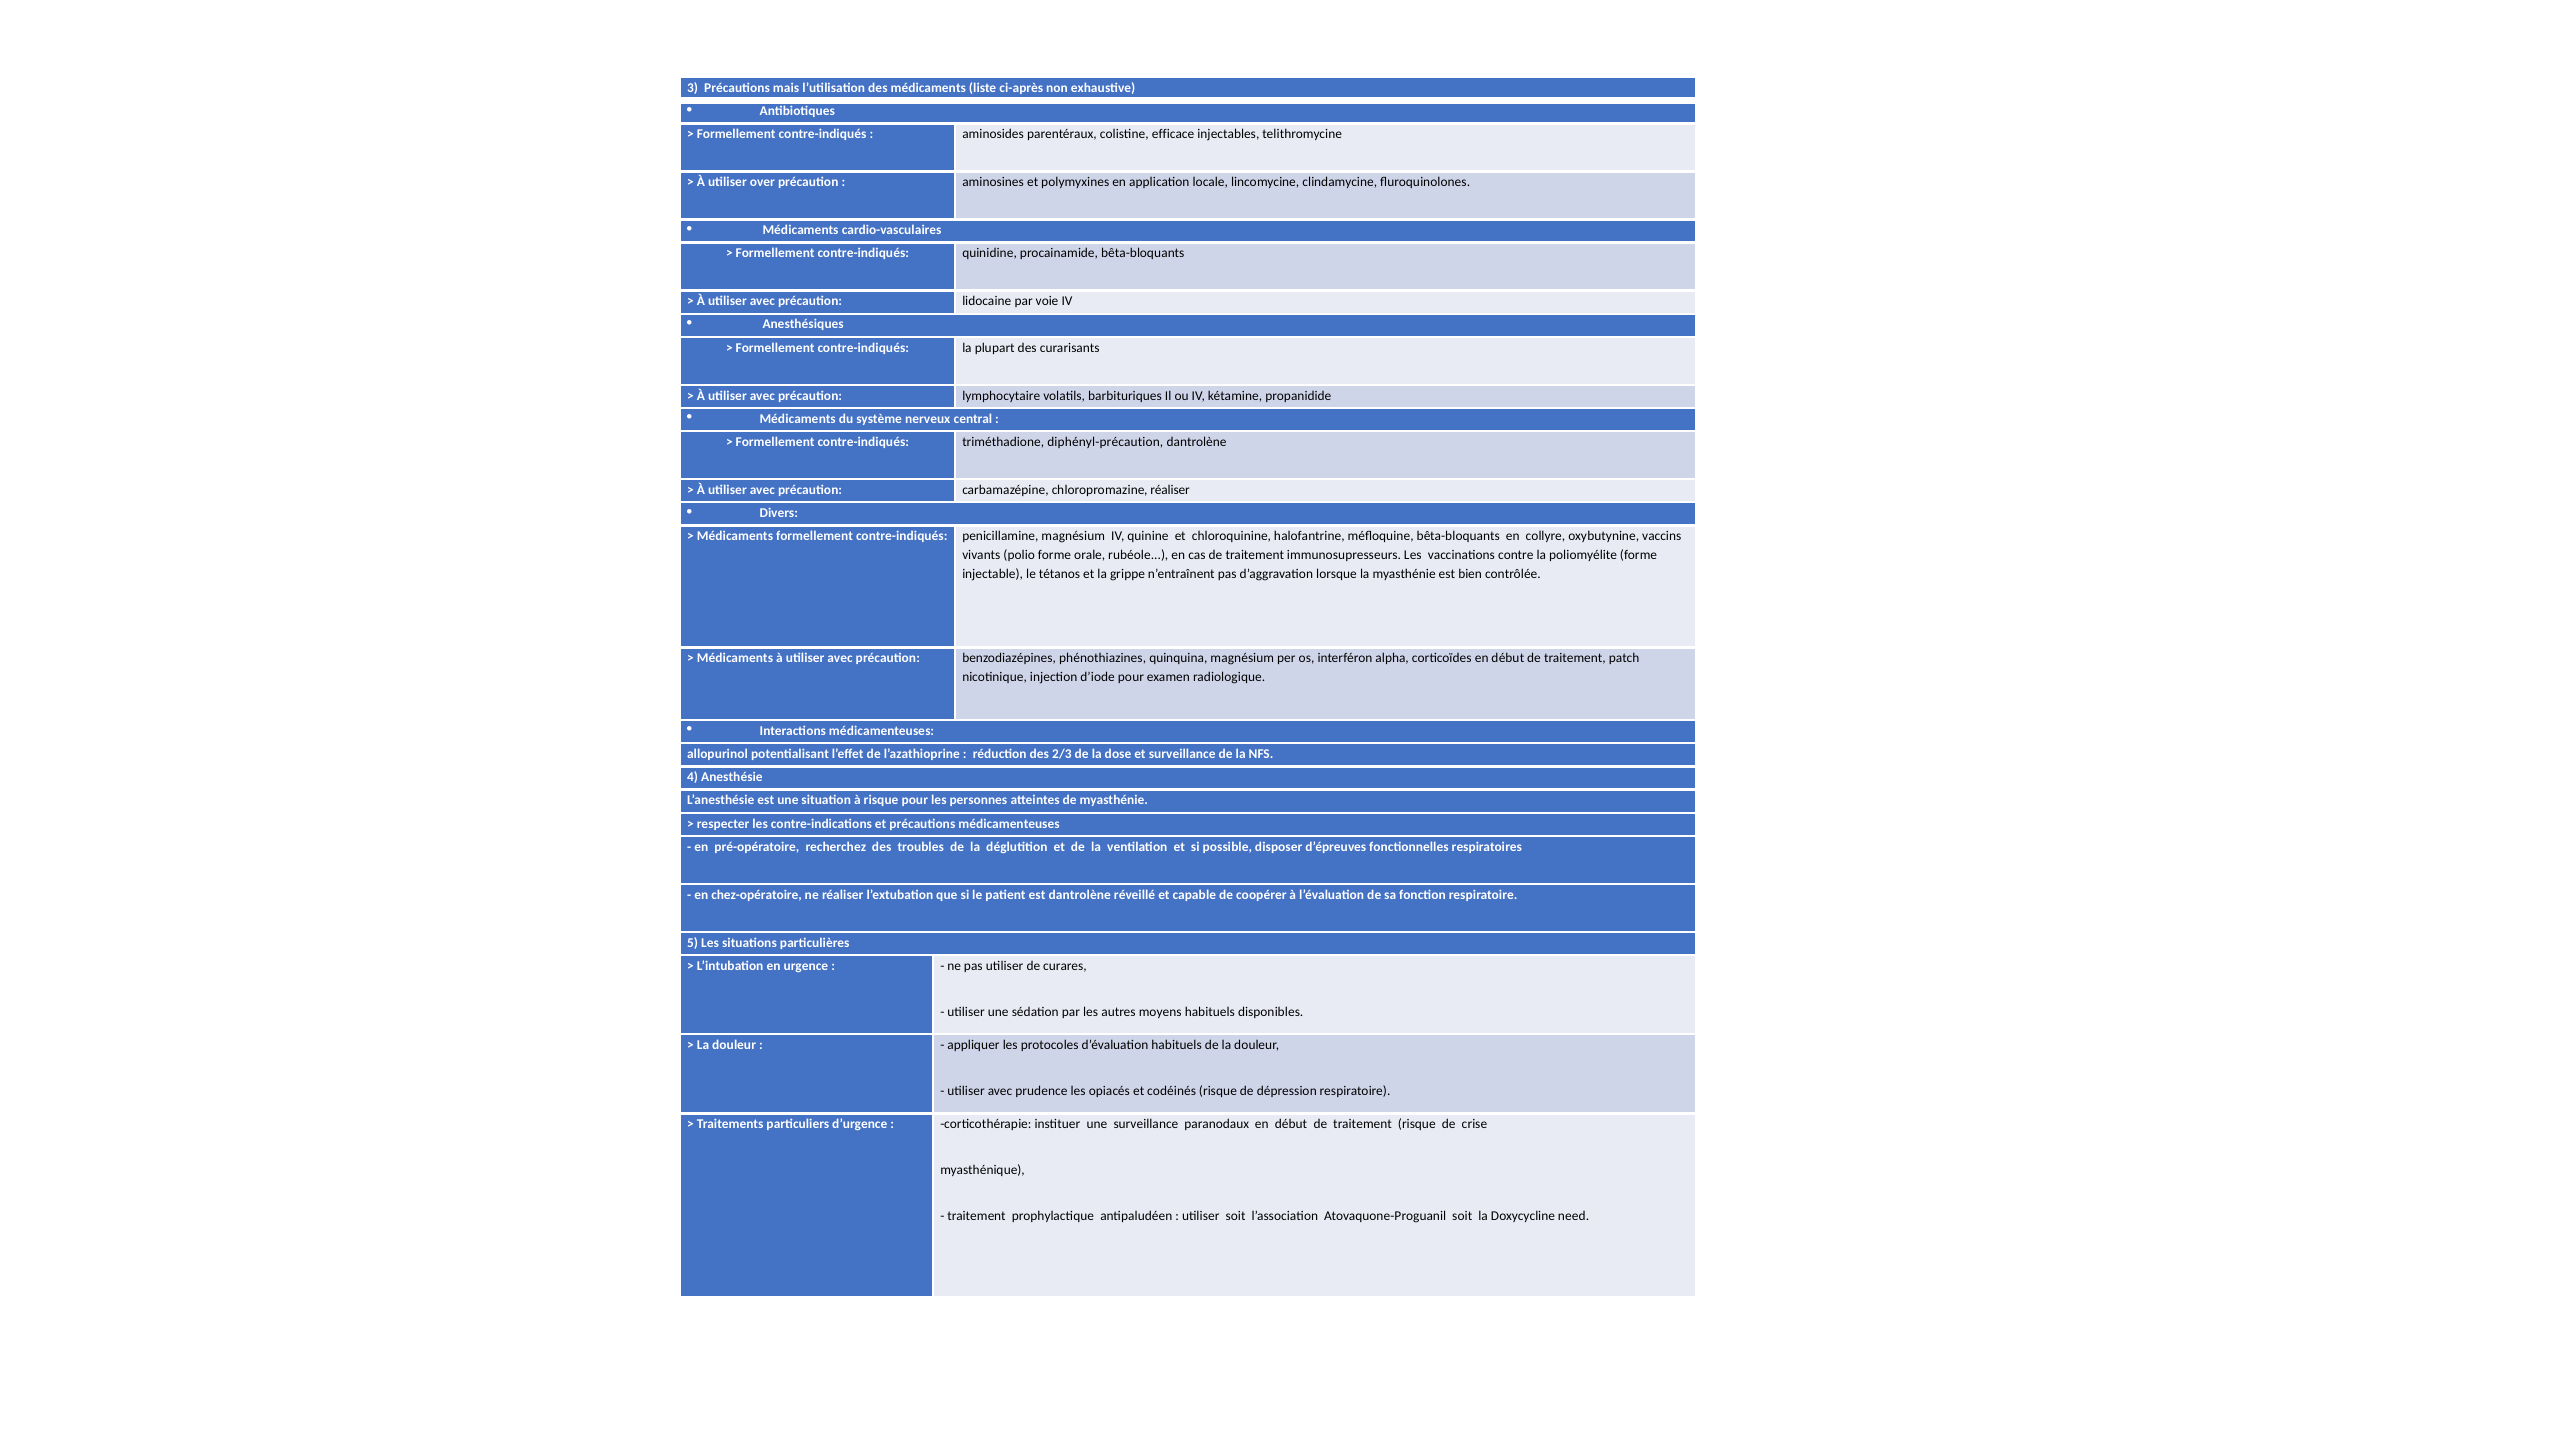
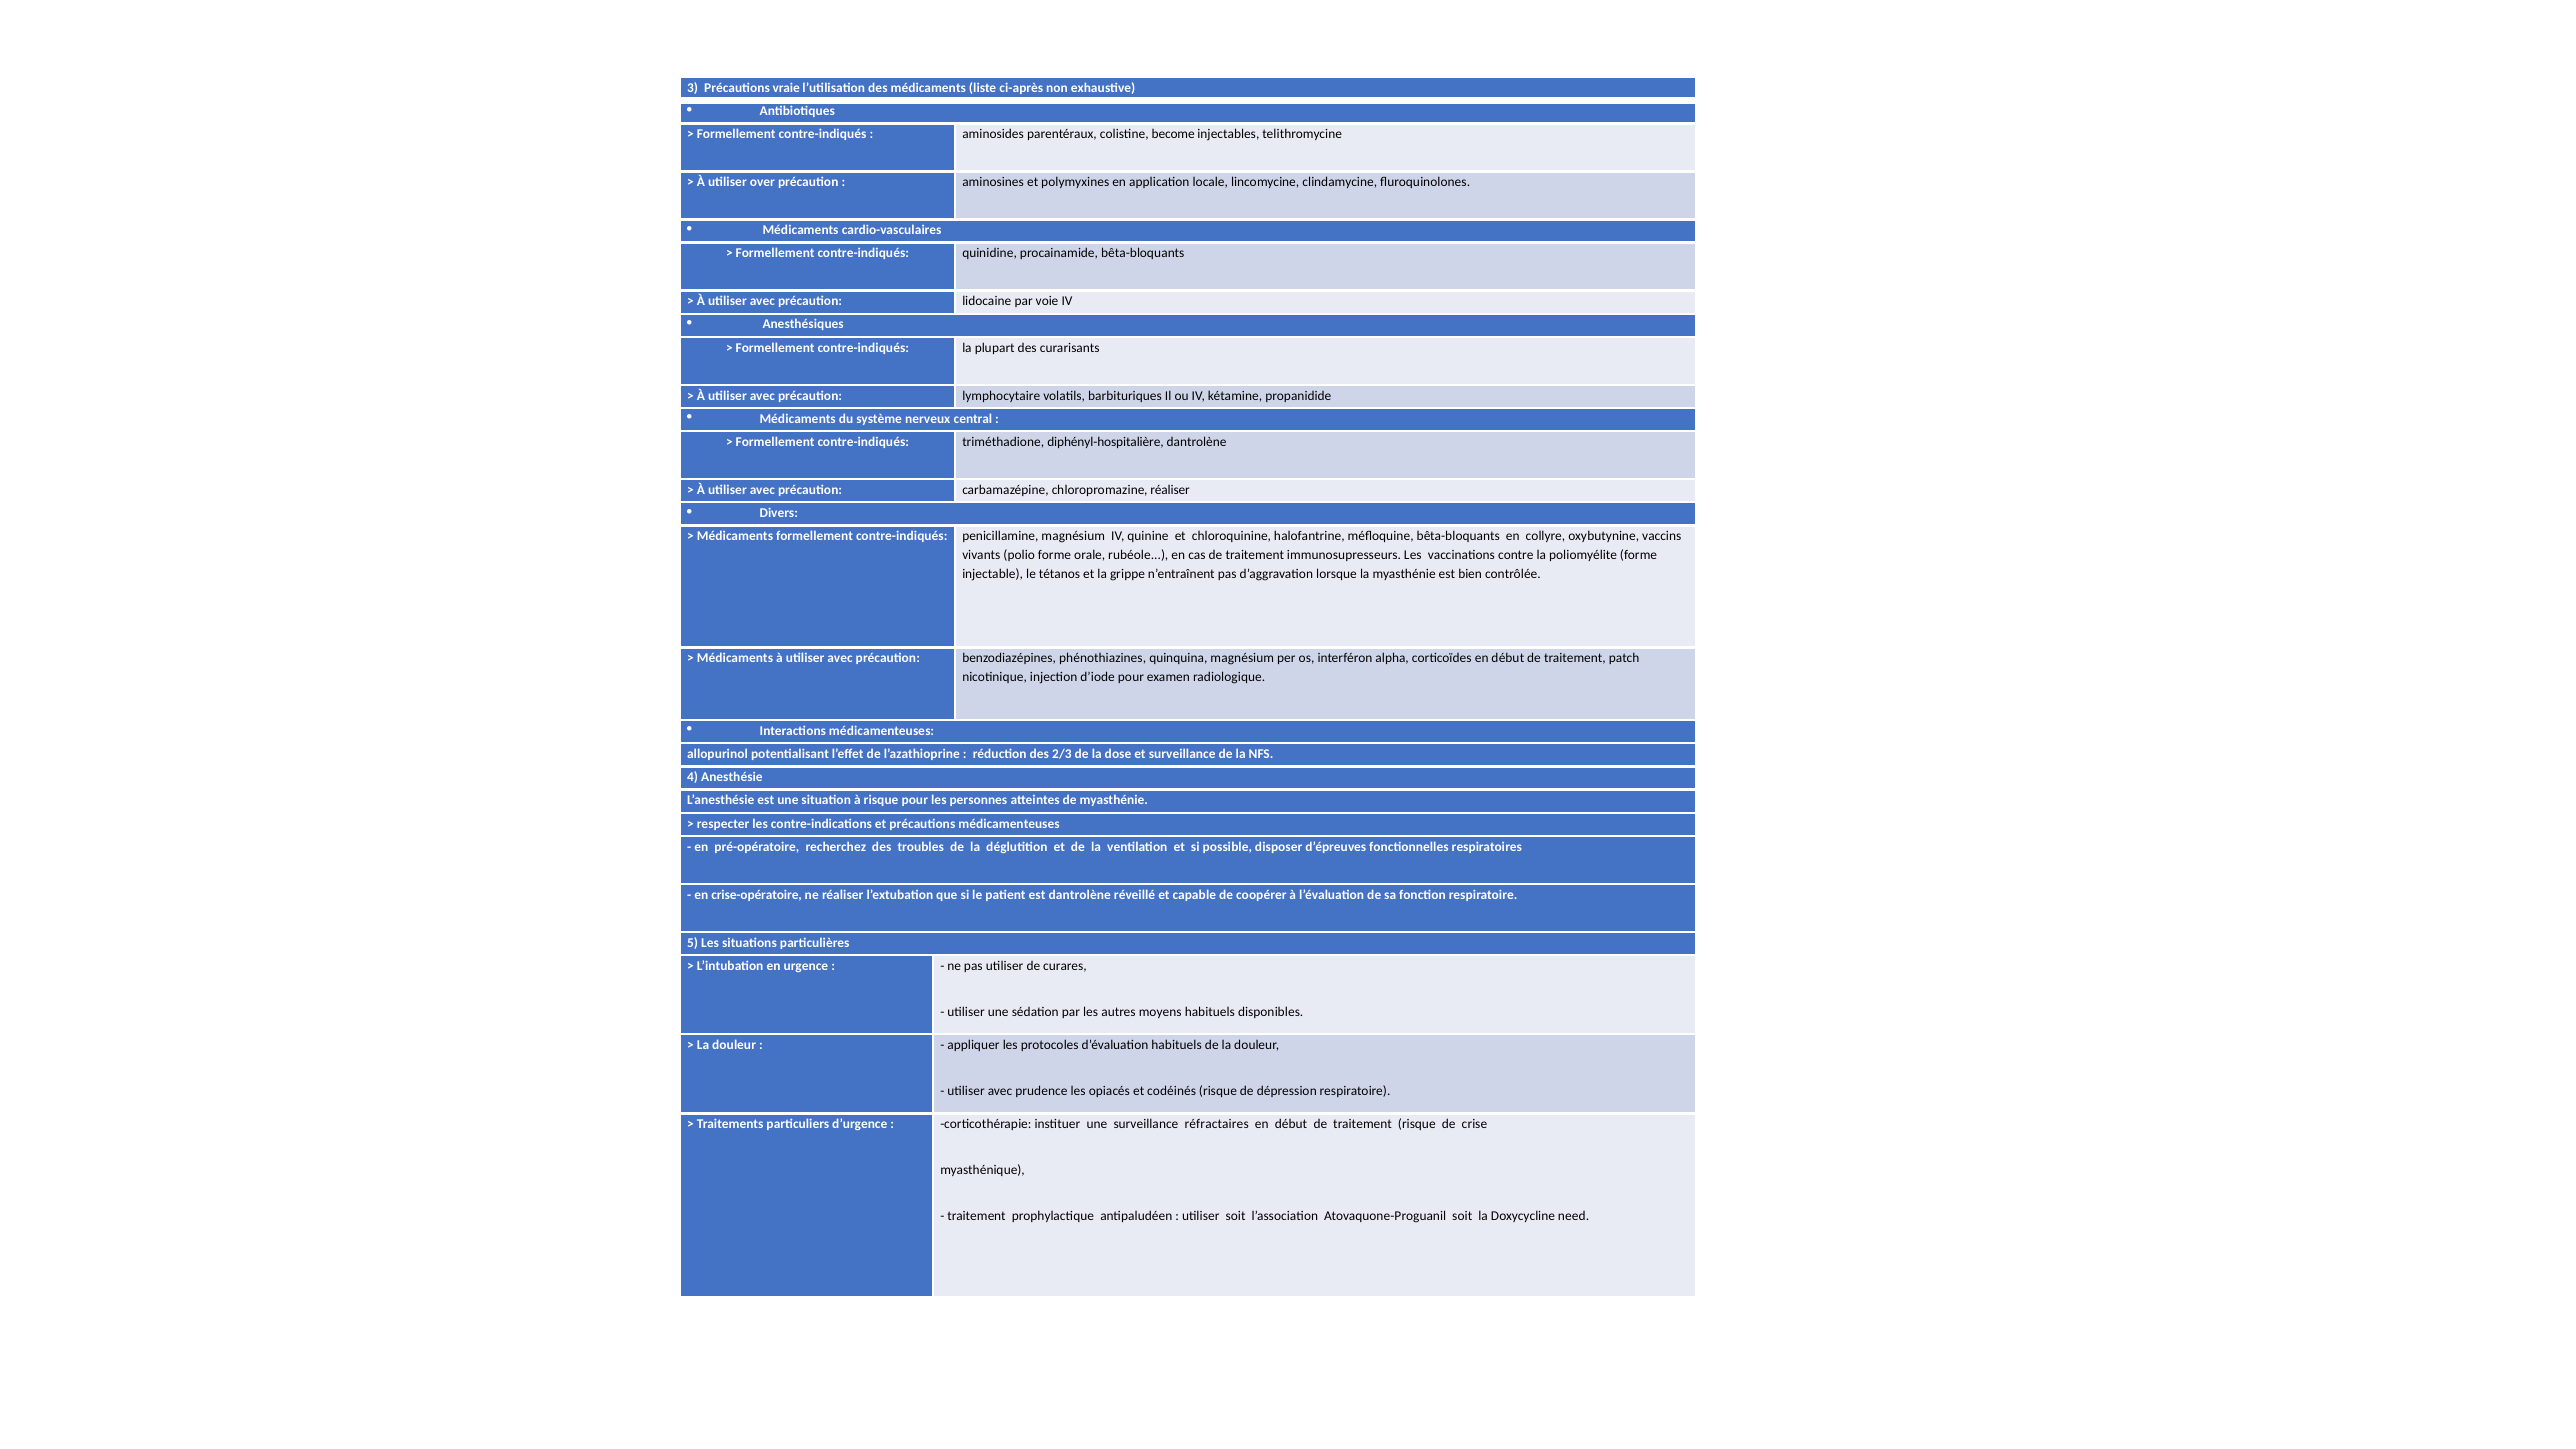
mais: mais -> vraie (786, 88)
efficace: efficace -> become (1173, 134)
diphényl-précaution: diphényl-précaution -> diphényl-hospitalière (1105, 442)
chez-opératoire: chez-opératoire -> crise-opératoire (757, 895)
paranodaux: paranodaux -> réfractaires (1217, 1124)
